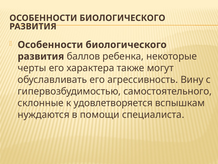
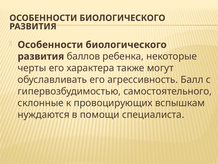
Вину: Вину -> Балл (192, 80)
удовлетворяется: удовлетворяется -> провоцирующих (113, 103)
